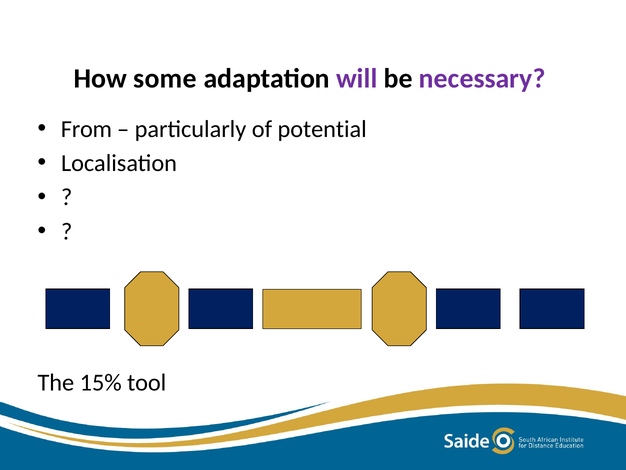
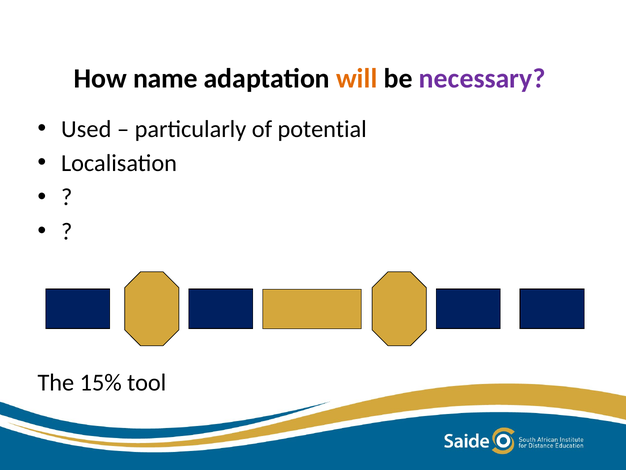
some: some -> name (165, 79)
will colour: purple -> orange (357, 79)
From: From -> Used (86, 129)
